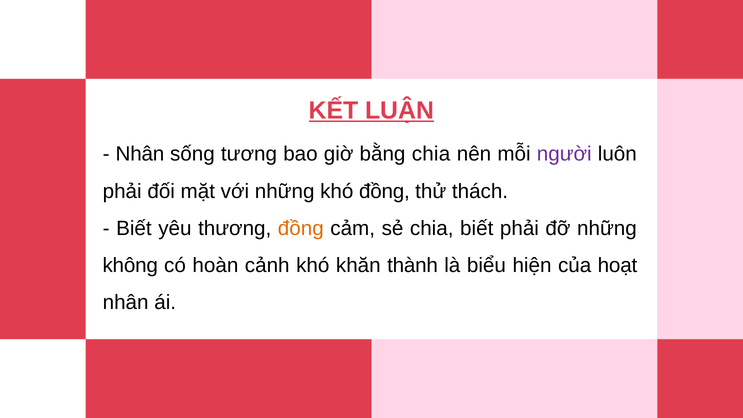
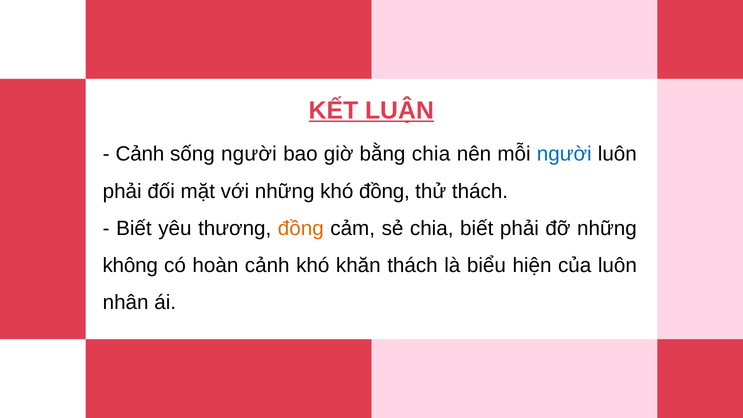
Nhân: Nhân -> Cảnh (140, 154)
sống tương: tương -> người (249, 154)
người colour: purple -> blue (564, 154)
khăn thành: thành -> thách (412, 265)
của hoạt: hoạt -> luôn (617, 265)
